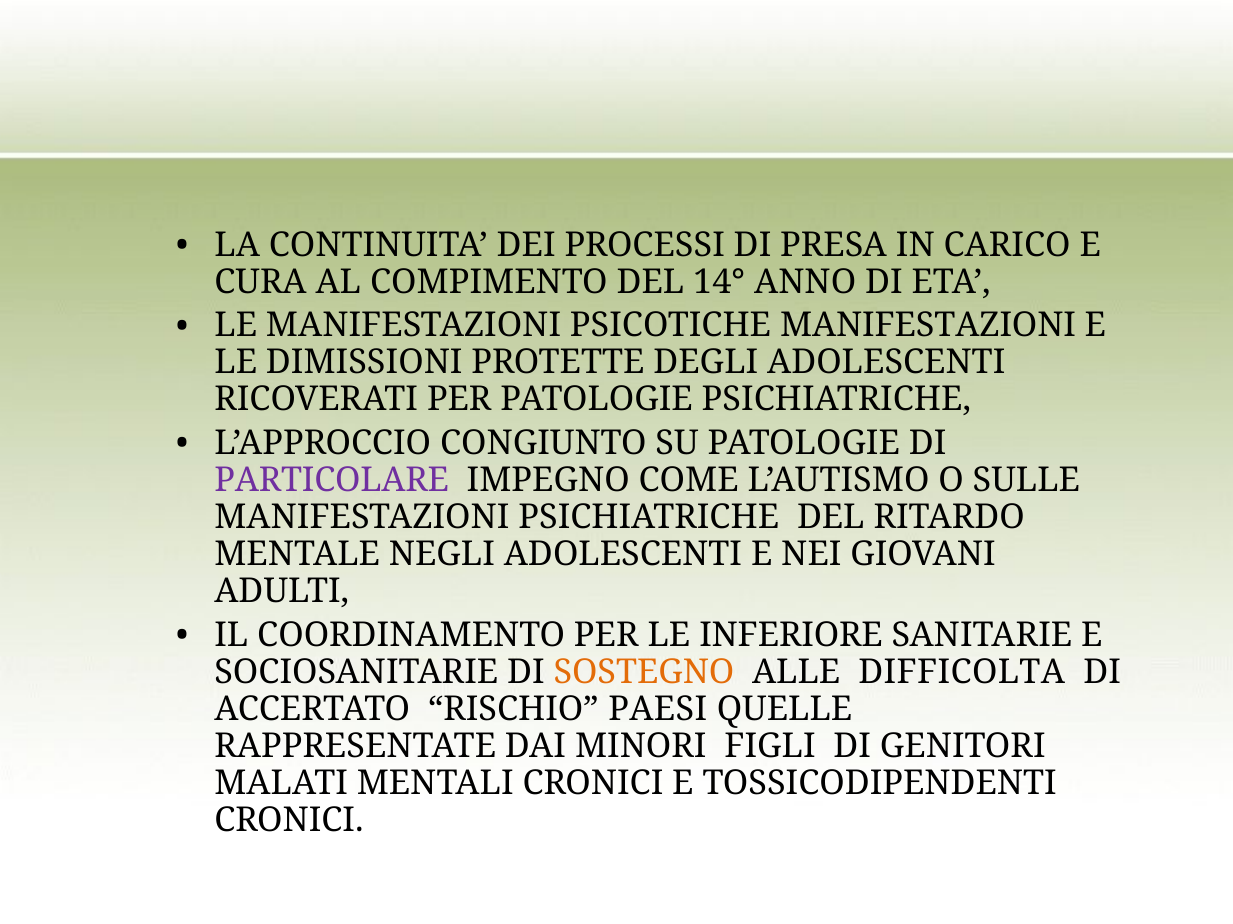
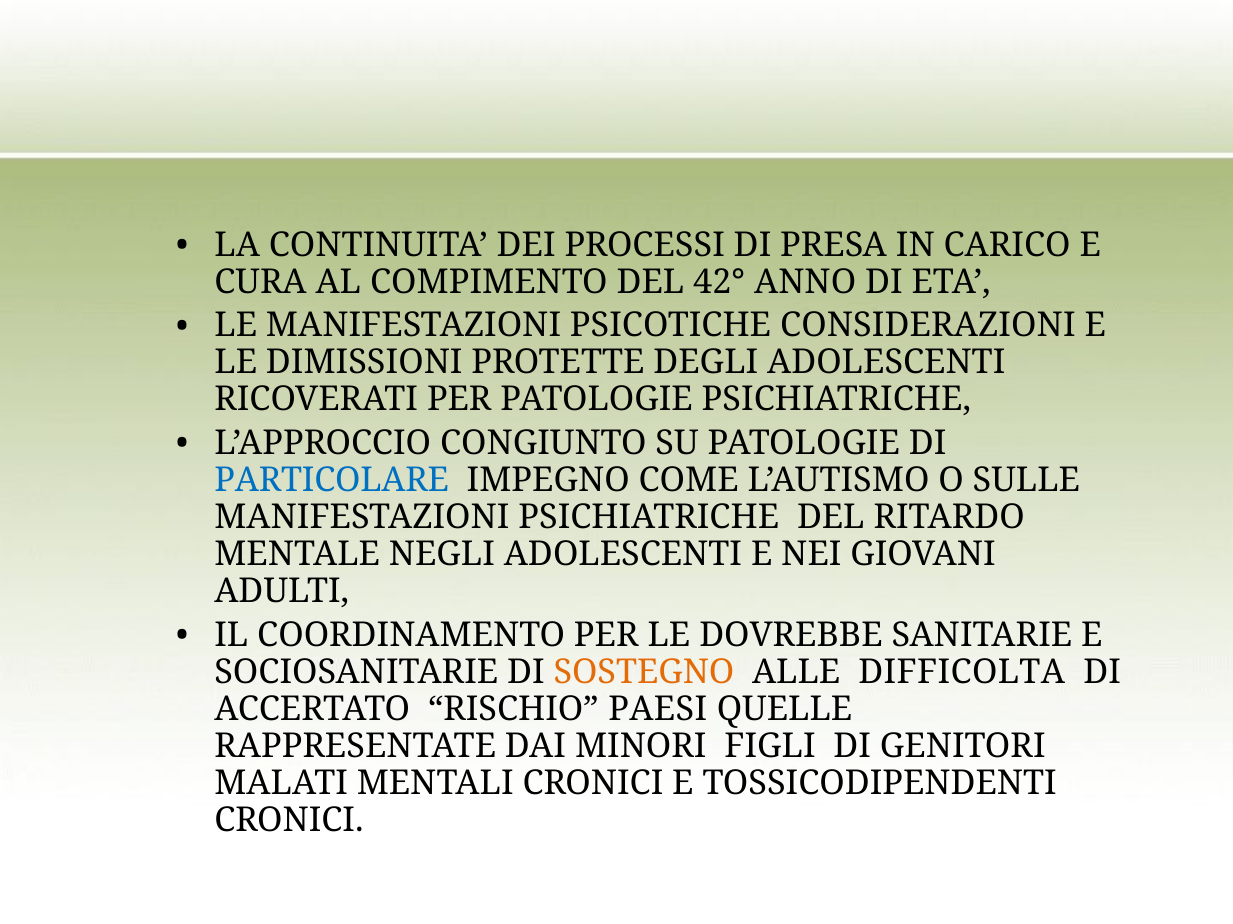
14°: 14° -> 42° (719, 282)
PSICOTICHE MANIFESTAZIONI: MANIFESTAZIONI -> CONSIDERAZIONI (928, 326)
PARTICOLARE colour: purple -> blue (332, 481)
INFERIORE: INFERIORE -> DOVREBBE (791, 635)
